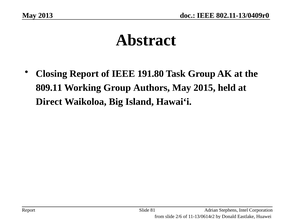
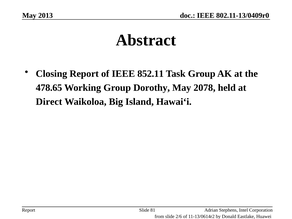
191.80: 191.80 -> 852.11 (151, 74)
809.11: 809.11 -> 478.65 (49, 88)
Authors: Authors -> Dorothy (152, 88)
2015: 2015 -> 2078 (204, 88)
